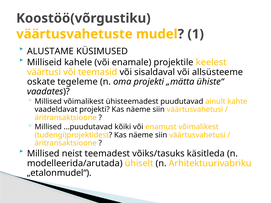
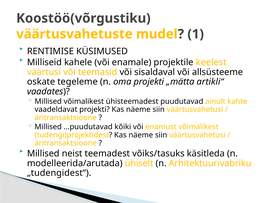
ALUSTAME: ALUSTAME -> RENTIMISE (50, 51)
ühiste“: ühiste“ -> artikli“ (210, 82)
„etalonmudel“: „etalonmudel“ -> „tudengidest“ (59, 173)
